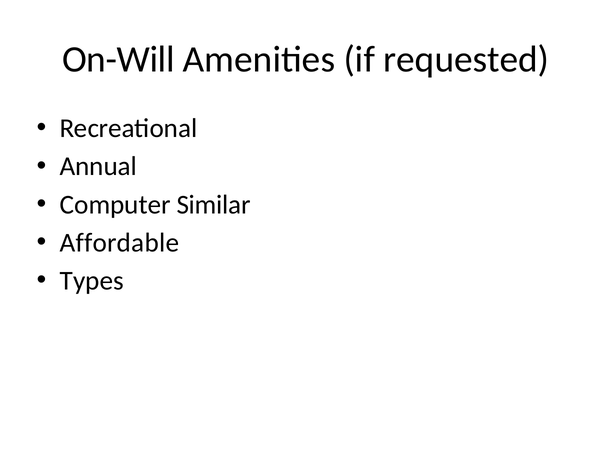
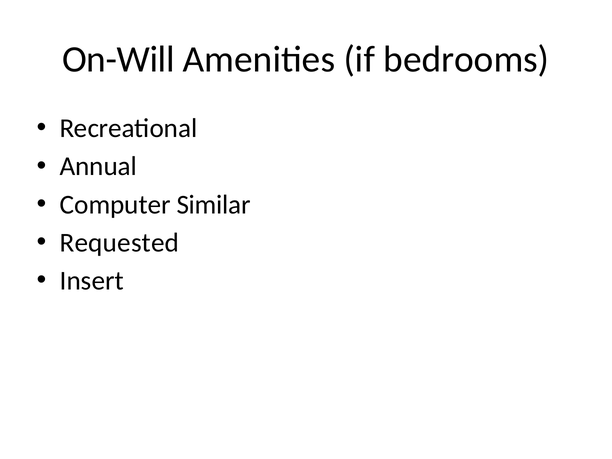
requested: requested -> bedrooms (466, 59)
Affordable: Affordable -> Requested (119, 243)
Types: Types -> Insert (92, 281)
